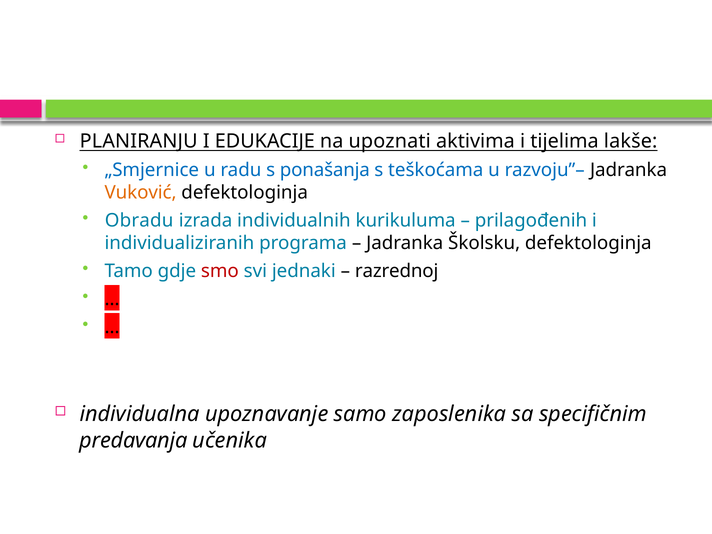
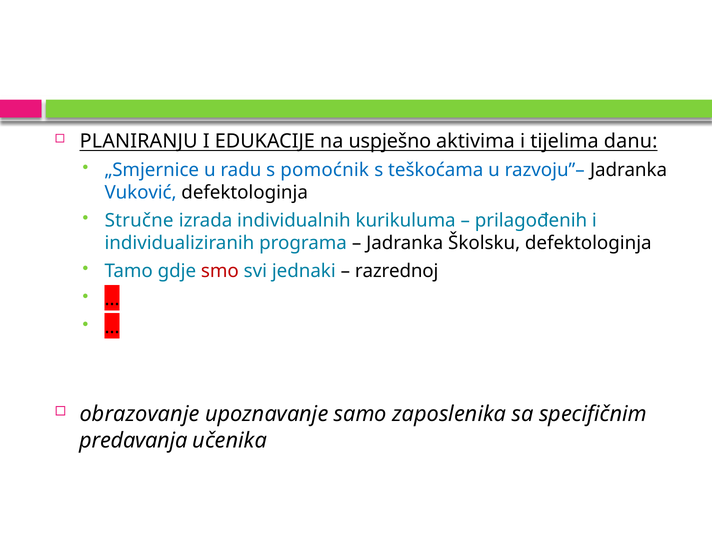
upoznati: upoznati -> uspješno (390, 141)
lakše: lakše -> danu (631, 141)
ponašanja: ponašanja -> pomoćnik (325, 170)
Vuković colour: orange -> blue (141, 192)
Obradu: Obradu -> Stručne (139, 220)
individualna: individualna -> obrazovanje (140, 414)
